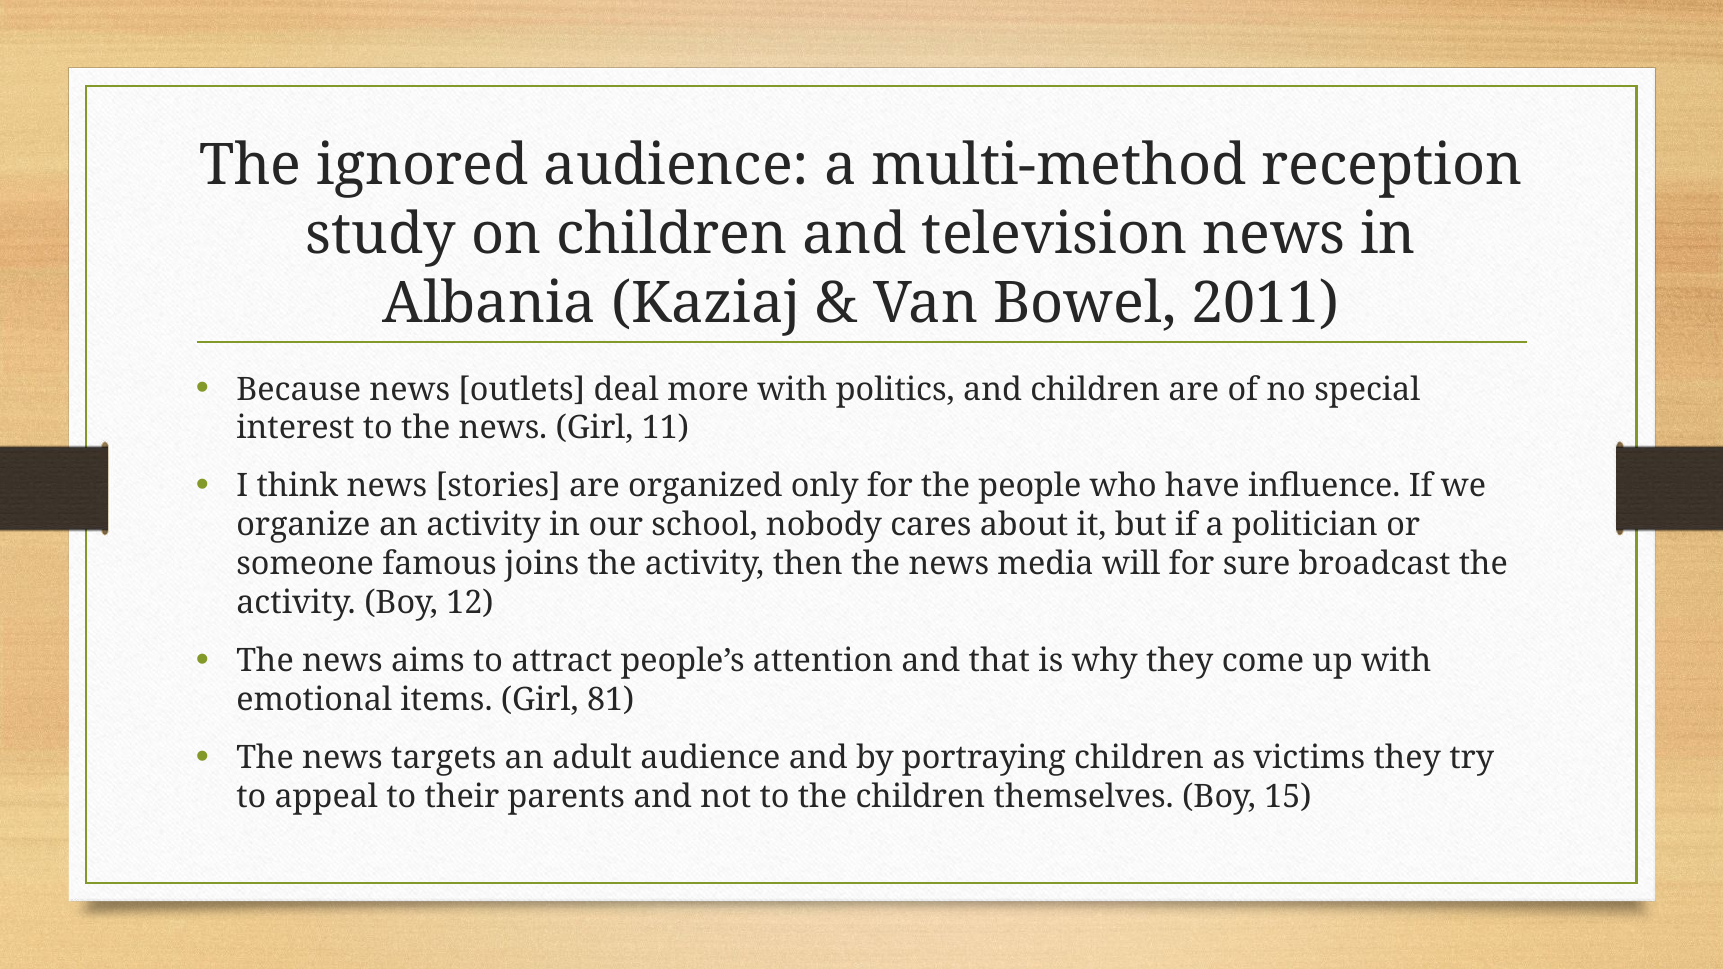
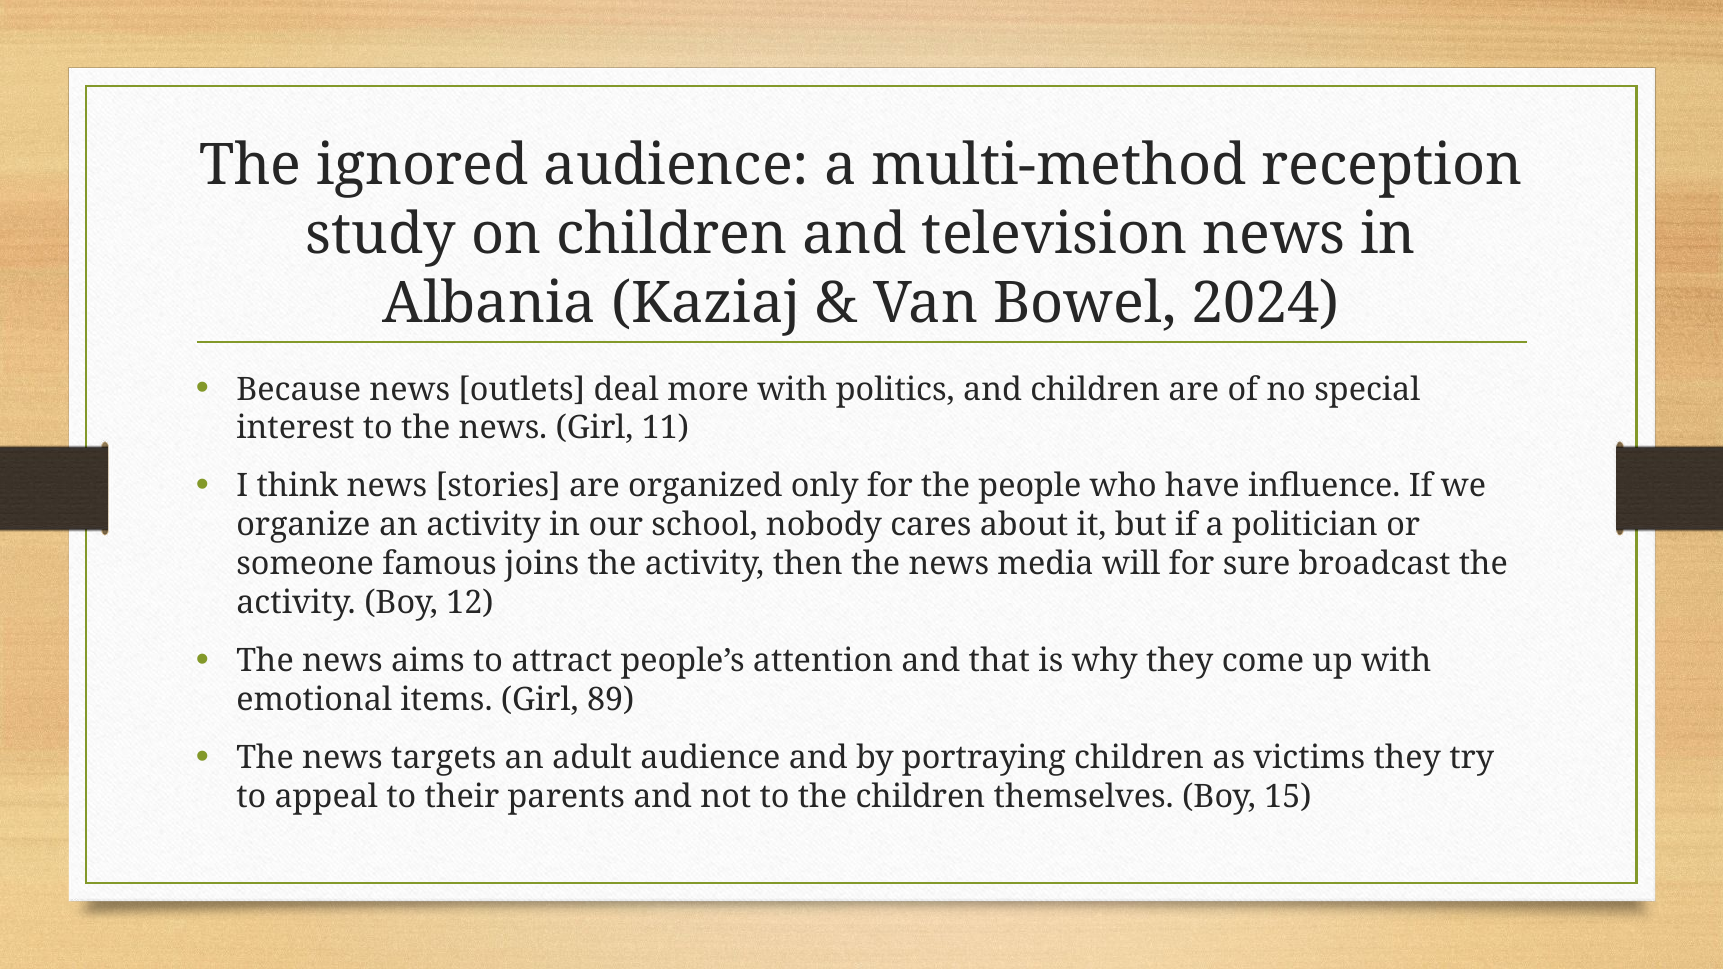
2011: 2011 -> 2024 (1266, 304)
81: 81 -> 89 (611, 700)
